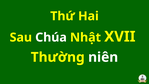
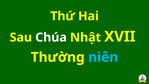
niên colour: white -> light blue (103, 57)
